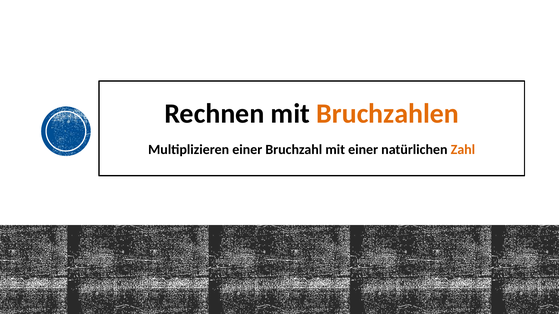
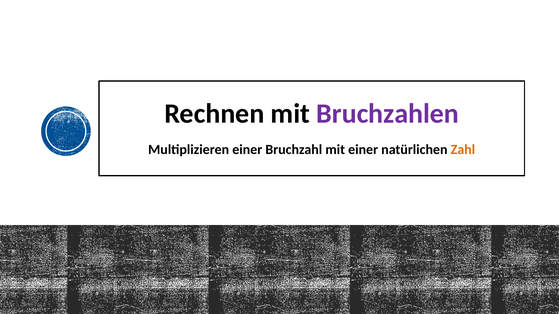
Bruchzahlen colour: orange -> purple (388, 114)
